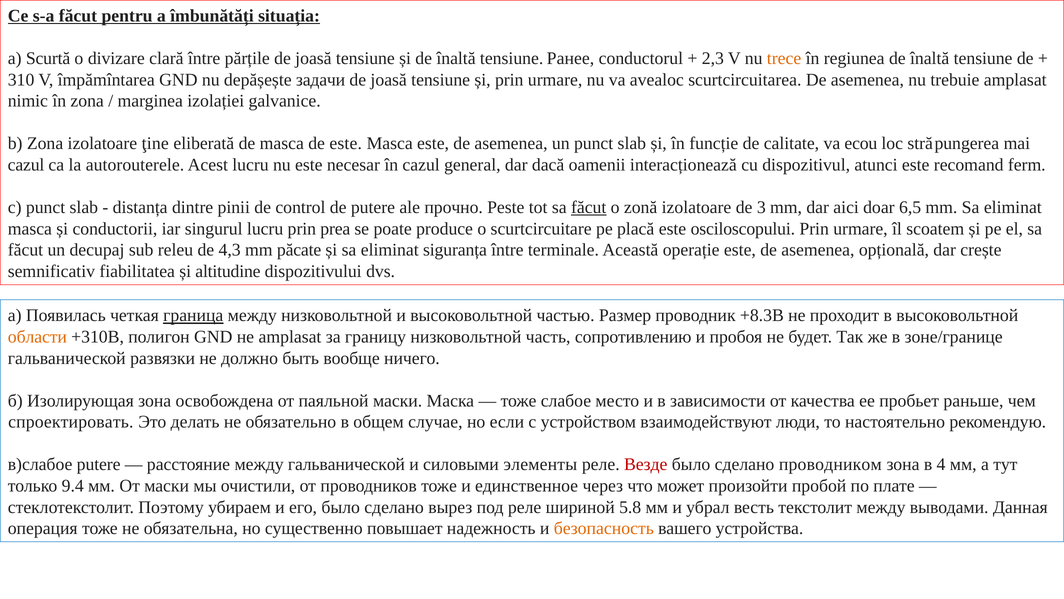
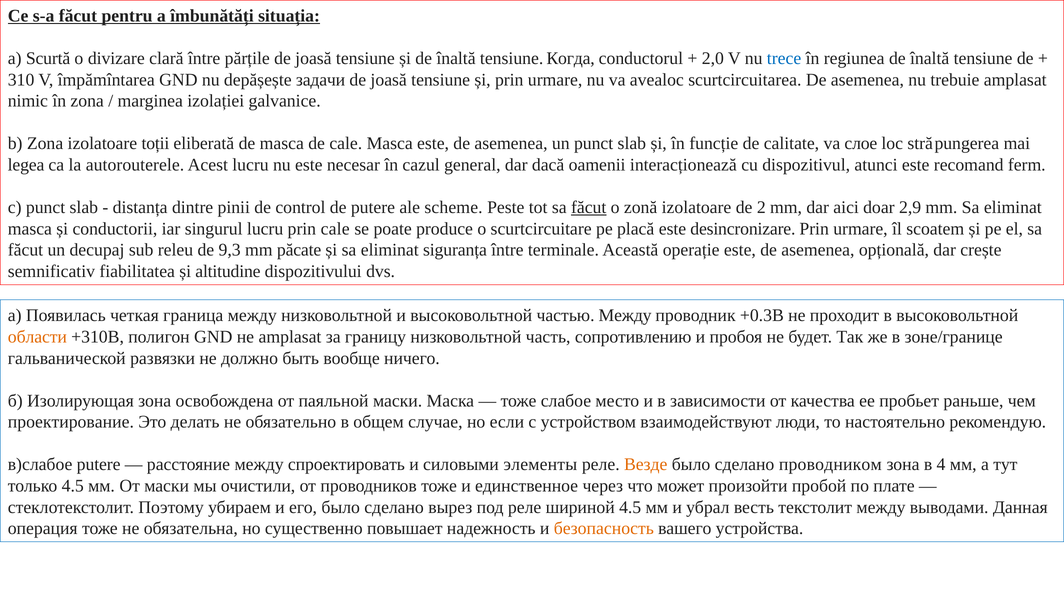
Ранее: Ранее -> Когда (571, 58)
2,3: 2,3 -> 2,0 (713, 58)
trece colour: orange -> blue (784, 58)
ţine: ţine -> toții (155, 143)
de este: este -> cale (346, 143)
ecou: ecou -> слое (861, 143)
cazul: cazul -> legea (26, 165)
прочно: прочно -> scheme (454, 207)
3: 3 -> 2 (761, 207)
6,5: 6,5 -> 2,9 (910, 207)
prin prea: prea -> cale (335, 228)
osciloscopului: osciloscopului -> desincronizare (743, 228)
4,3: 4,3 -> 9,3 (230, 250)
граница underline: present -> none (193, 315)
частью Размер: Размер -> Между (625, 315)
+8.3В: +8.3В -> +0.3В (762, 315)
спроектировать: спроектировать -> проектирование (71, 422)
между гальванической: гальванической -> спроектировать (346, 464)
Везде colour: red -> orange (646, 464)
только 9.4: 9.4 -> 4.5 (73, 486)
шириной 5.8: 5.8 -> 4.5 (630, 507)
